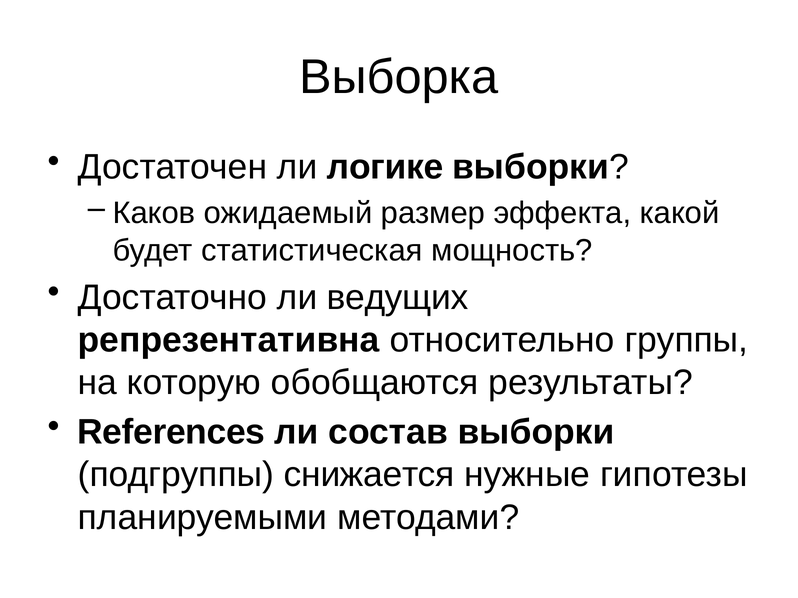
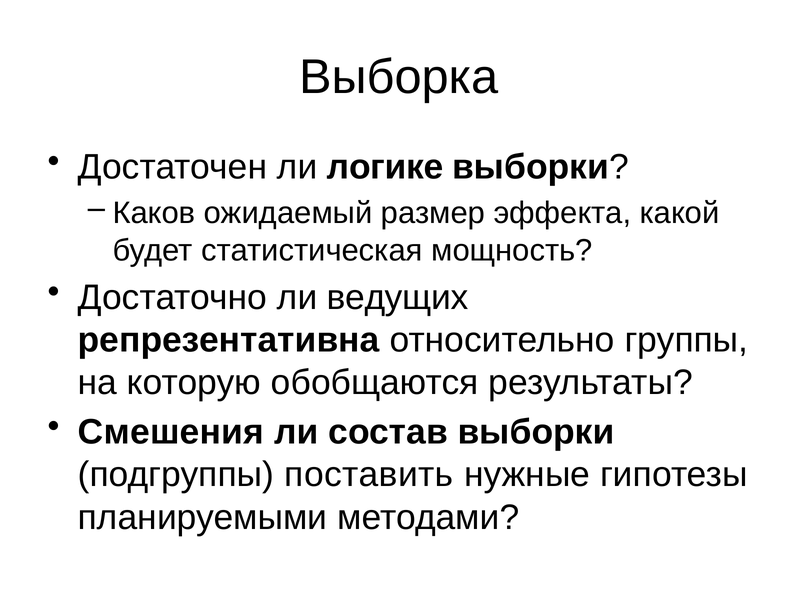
References: References -> Смешения (171, 433)
снижается: снижается -> поставить (369, 475)
